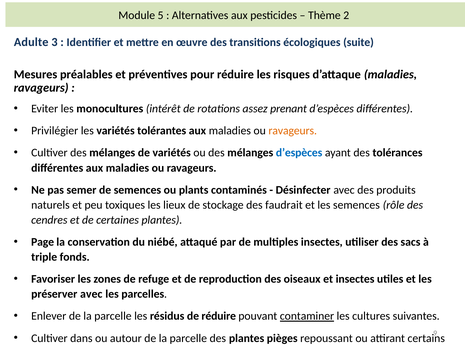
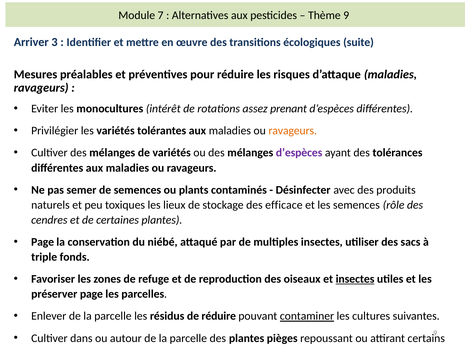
5: 5 -> 7 (161, 15)
Thème 2: 2 -> 9 (346, 15)
Adulte: Adulte -> Arriver (31, 42)
d’espèces colour: blue -> purple (299, 153)
faudrait: faudrait -> efficace (284, 205)
insectes underline: none -> present (355, 279)
préserver avec: avec -> page (91, 294)
